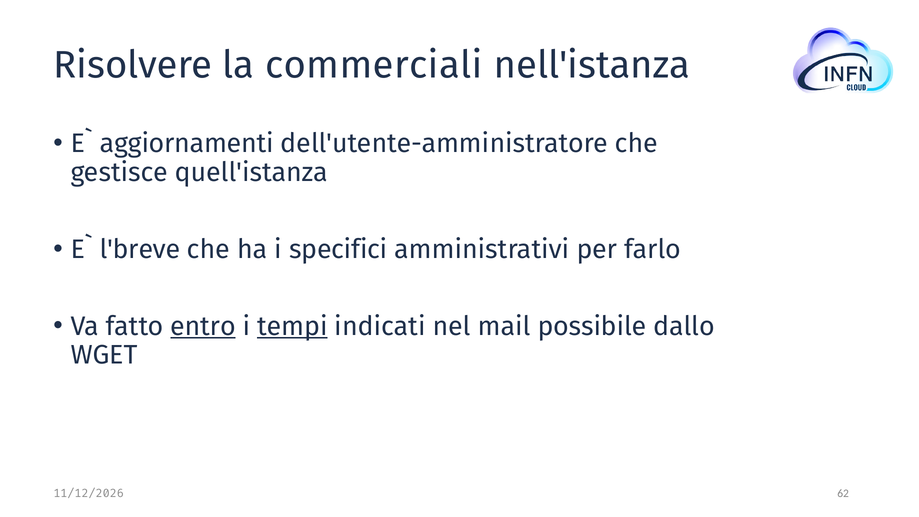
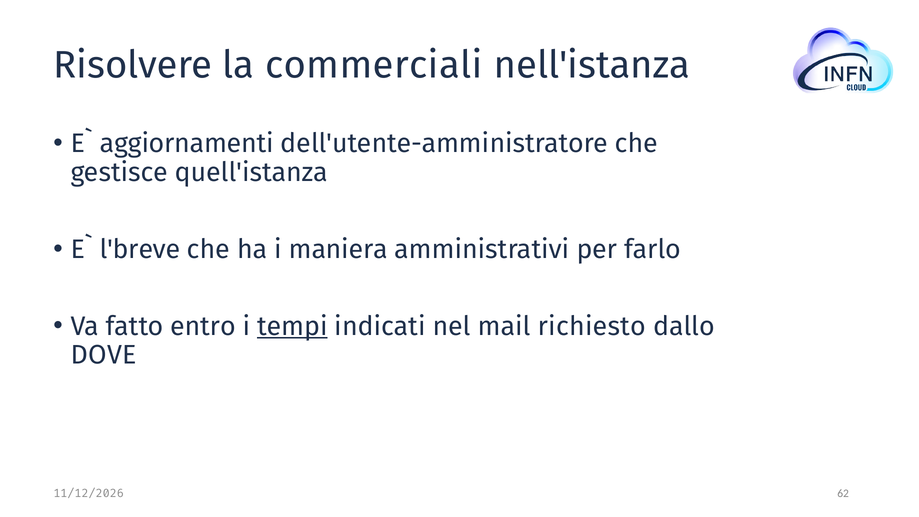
specifici: specifici -> maniera (338, 249)
entro underline: present -> none (203, 326)
possibile: possibile -> richiesto (592, 326)
WGET: WGET -> DOVE (104, 355)
